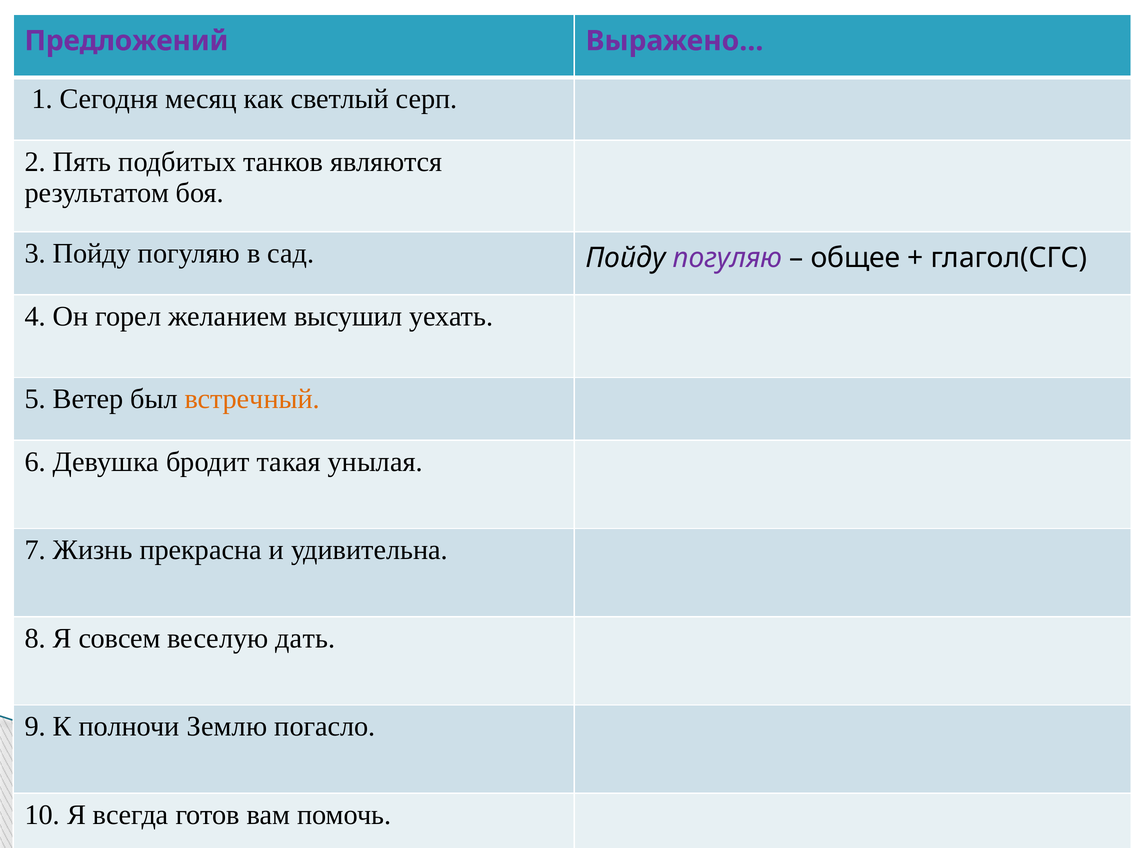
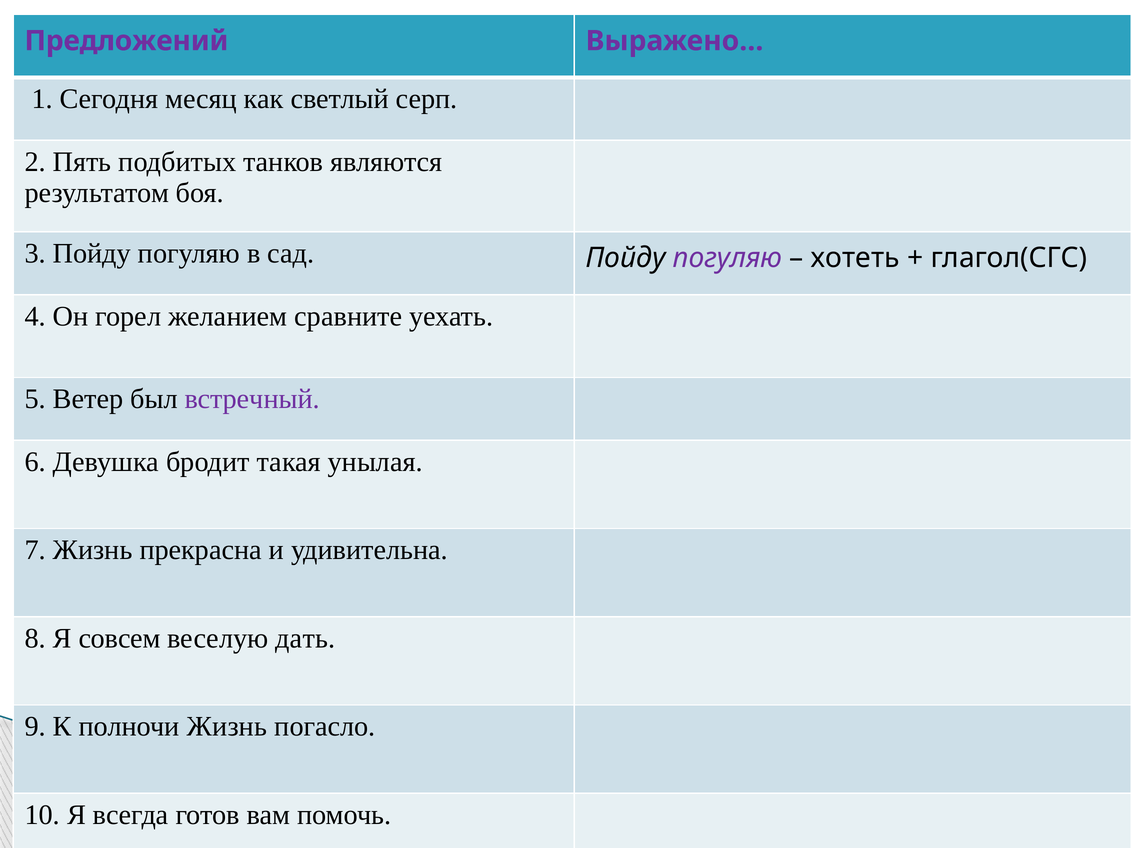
общее: общее -> хотеть (855, 258)
высушил: высушил -> сравните (348, 316)
встречный colour: orange -> purple (252, 399)
полночи Землю: Землю -> Жизнь (227, 727)
